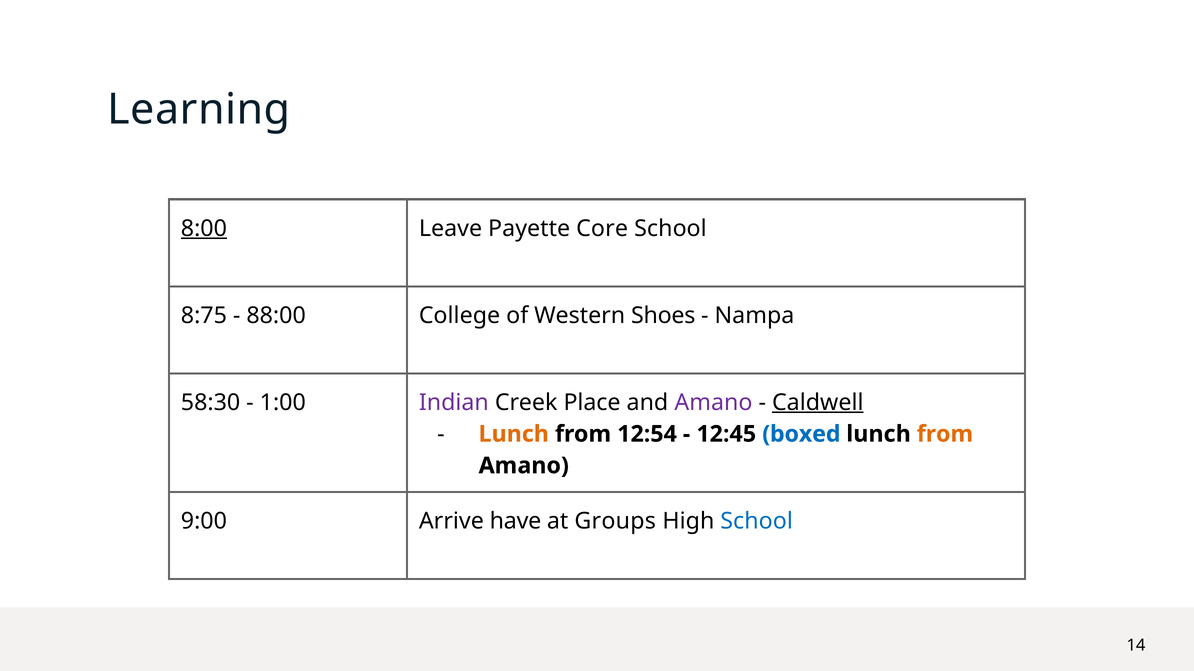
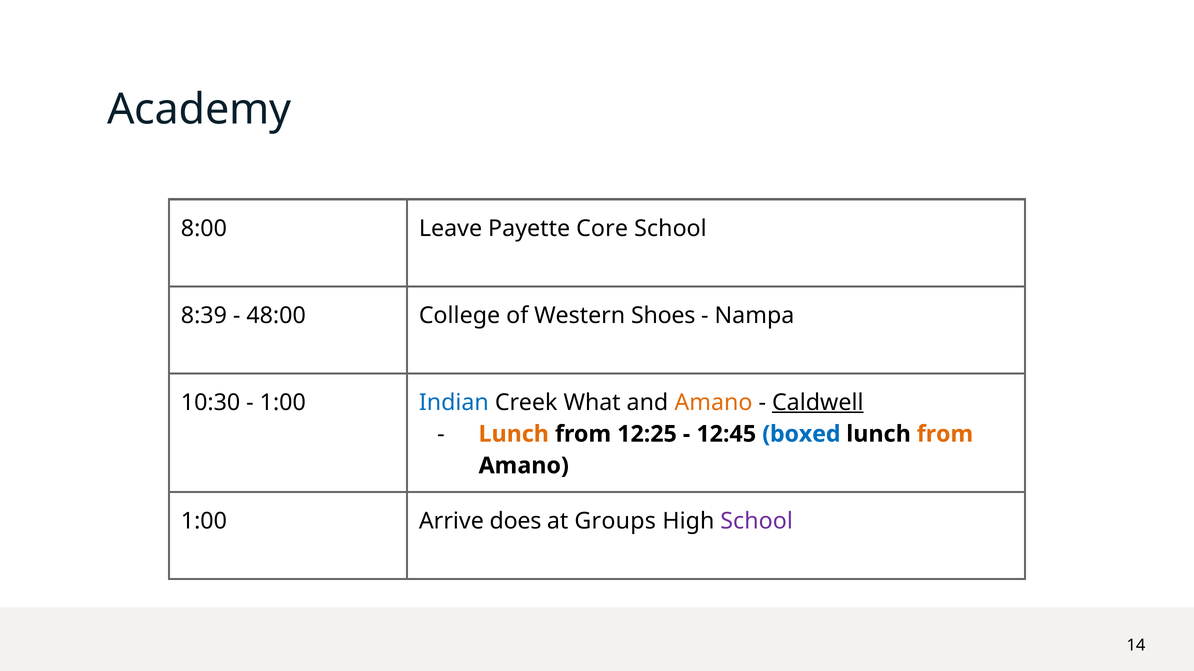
Learning: Learning -> Academy (199, 110)
8:00 underline: present -> none (204, 229)
8:75: 8:75 -> 8:39 (204, 316)
88:00: 88:00 -> 48:00 (276, 316)
58:30: 58:30 -> 10:30 (211, 403)
Indian colour: purple -> blue (454, 403)
Place: Place -> What (592, 403)
Amano colour: purple -> orange (713, 403)
12:54: 12:54 -> 12:25 (647, 434)
9:00: 9:00 -> 1:00 (204, 522)
have: have -> does (516, 522)
School colour: blue -> purple (757, 522)
